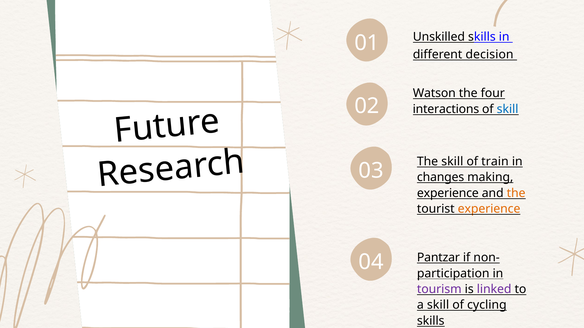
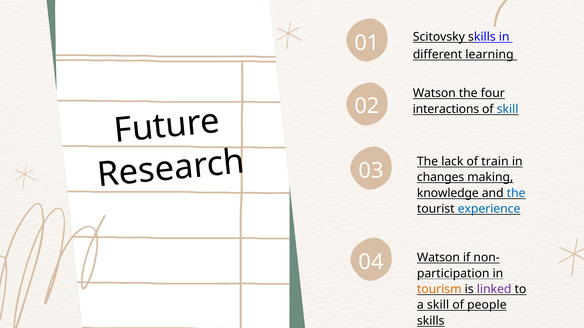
Unskilled: Unskilled -> Scitovsky (439, 37)
decision: decision -> learning (490, 55)
The skill: skill -> lack (452, 162)
experience: experience -> knowledge (448, 193)
the colour: orange -> blue (516, 193)
experience colour: orange -> blue (489, 209)
04 Pantzar: Pantzar -> Watson (438, 258)
tourism colour: purple -> orange (439, 290)
cycling: cycling -> people (487, 305)
